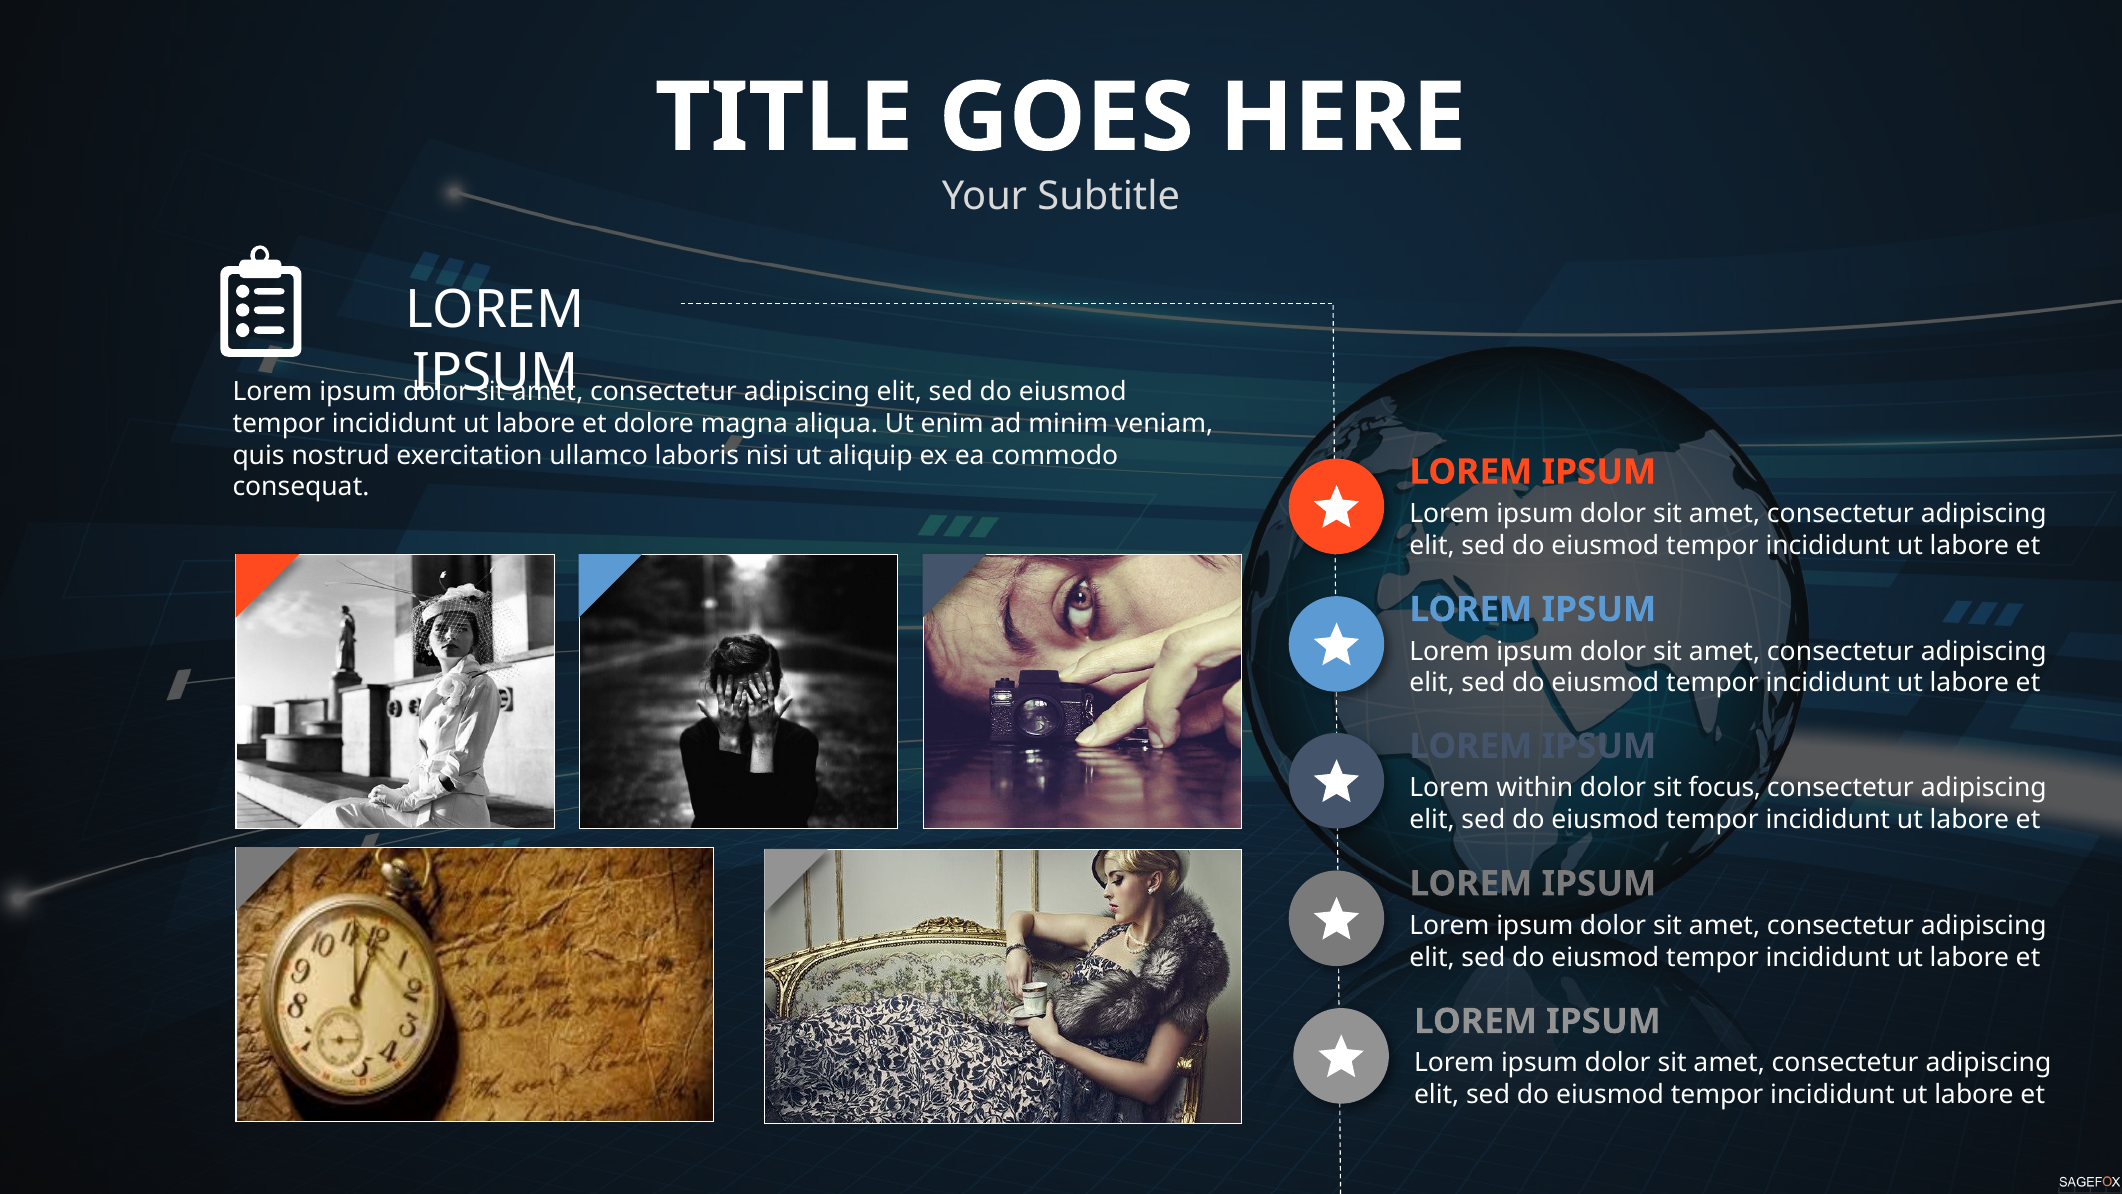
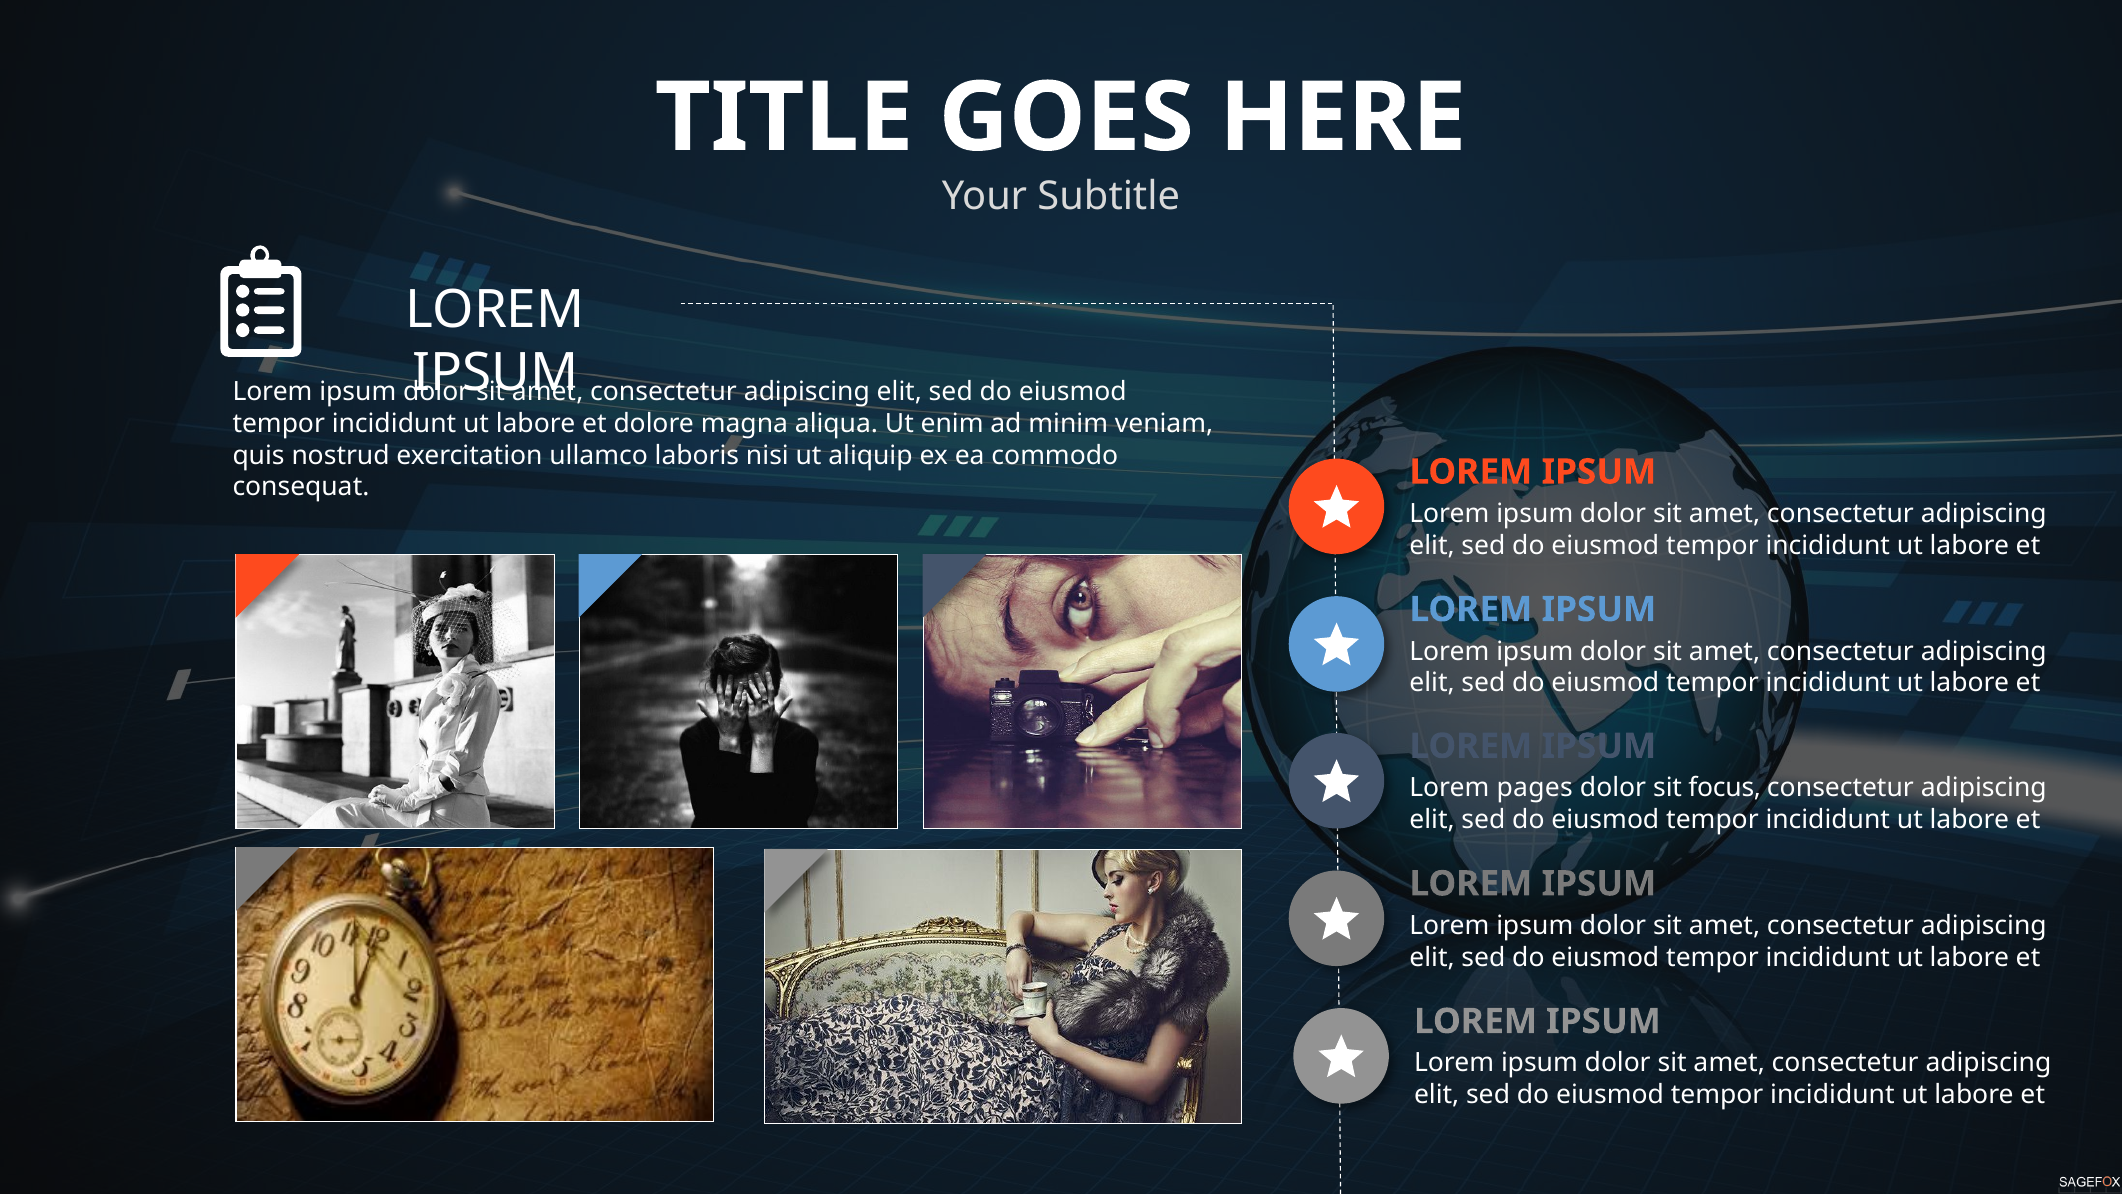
within: within -> pages (1535, 788)
